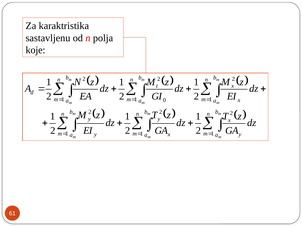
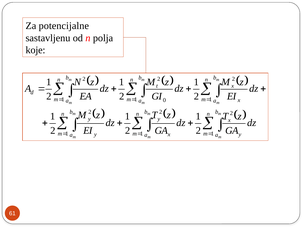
karaktristika: karaktristika -> potencijalne (64, 26)
